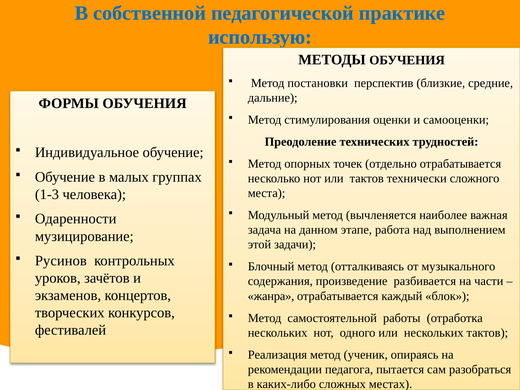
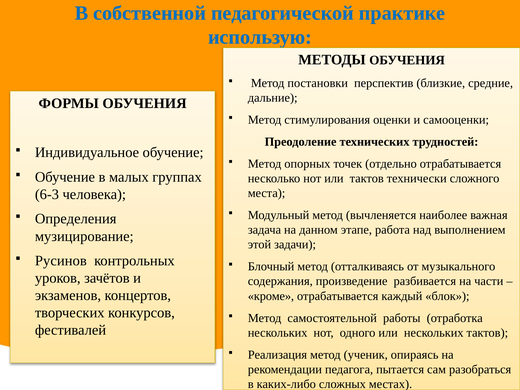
1-3: 1-3 -> 6-3 (47, 194)
Одаренности: Одаренности -> Определения (76, 219)
жанра: жанра -> кроме (271, 296)
